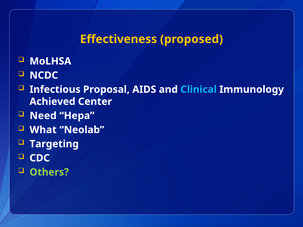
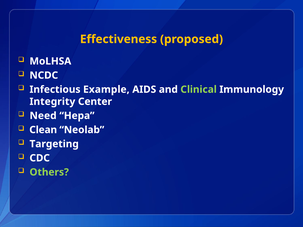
Proposal: Proposal -> Example (106, 90)
Clinical colour: light blue -> light green (199, 90)
Achieved: Achieved -> Integrity (52, 102)
What: What -> Clean (43, 130)
